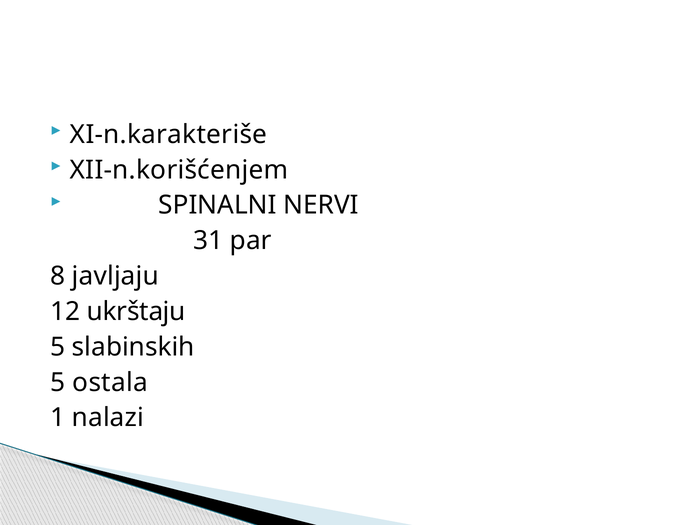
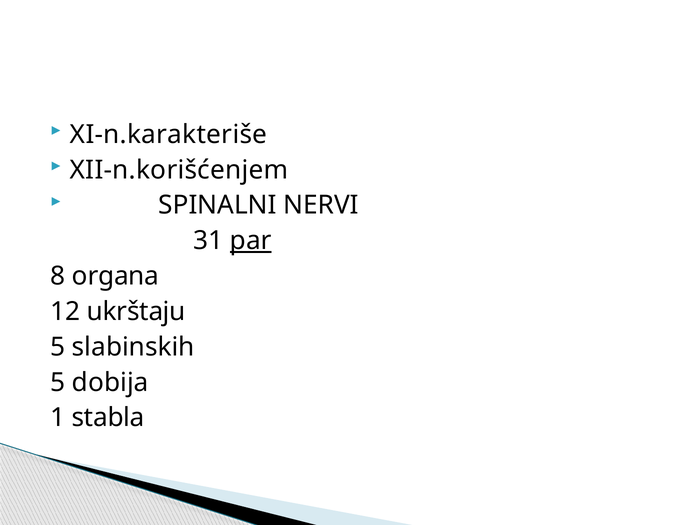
par underline: none -> present (251, 240)
javljaju: javljaju -> organa (116, 276)
ostala: ostala -> dobija (110, 382)
nalazi: nalazi -> stabla (108, 417)
